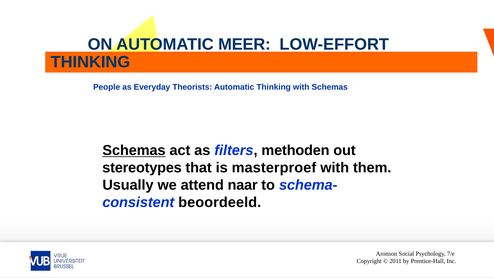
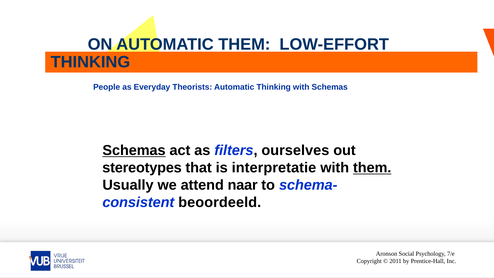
AUTOMATIC MEER: MEER -> THEM (244, 44)
methoden: methoden -> ourselves (295, 150)
masterproef: masterproef -> interpretatie (274, 168)
them underline: none -> present (372, 168)
